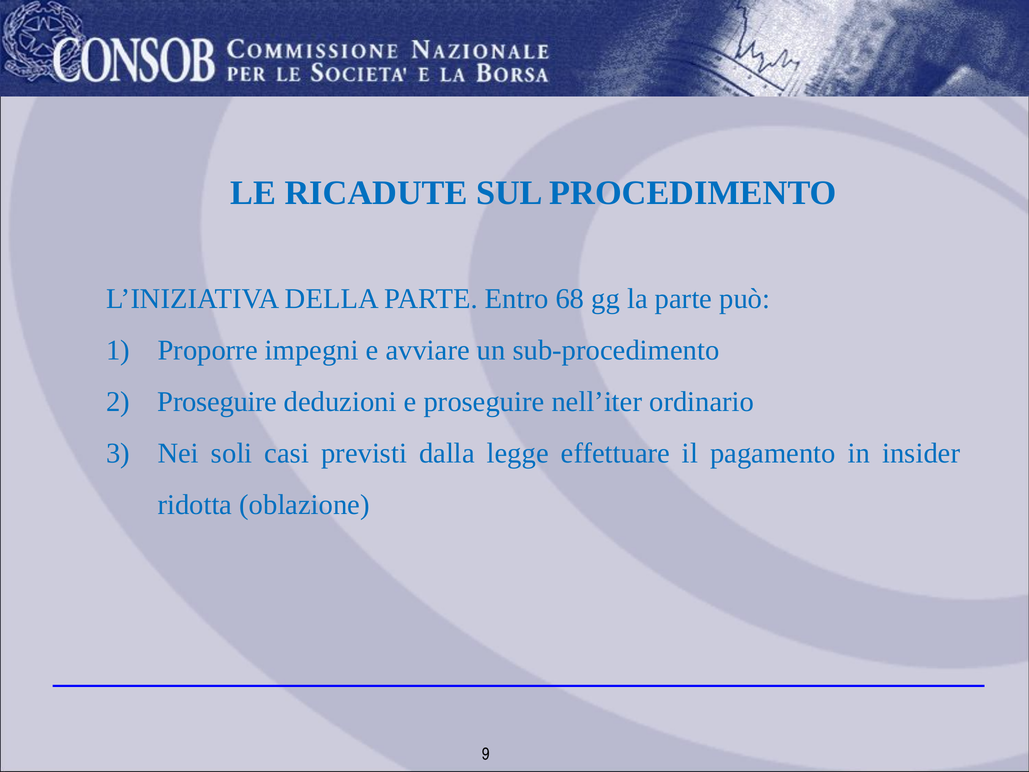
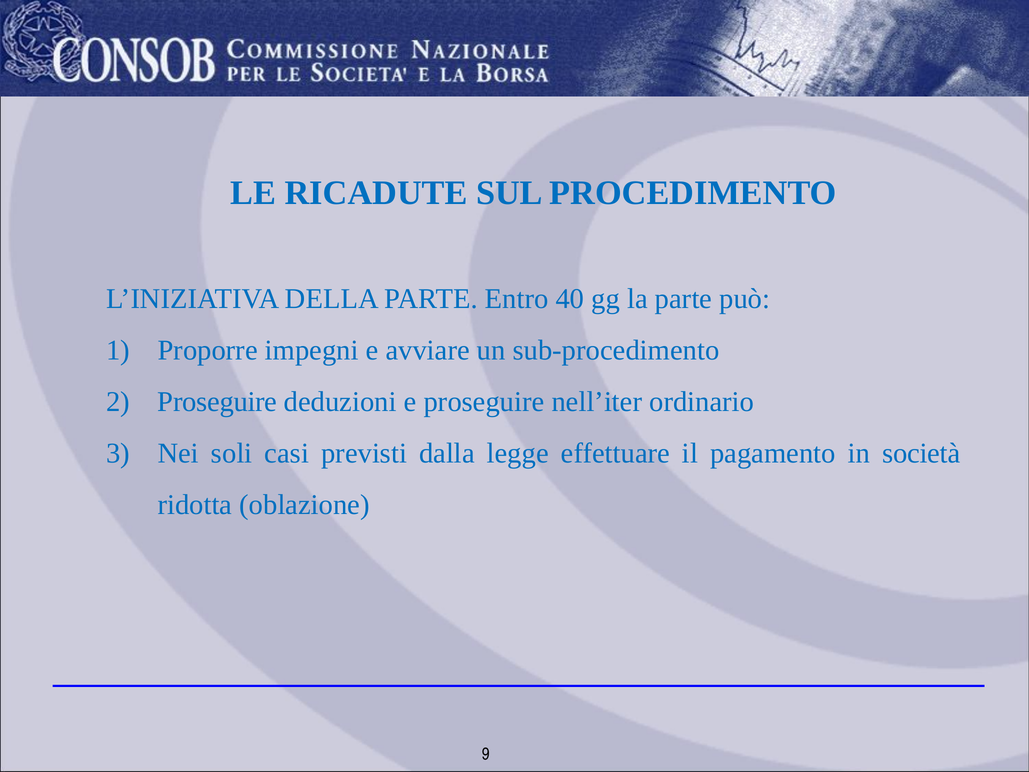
68: 68 -> 40 (570, 299)
insider: insider -> società (921, 453)
